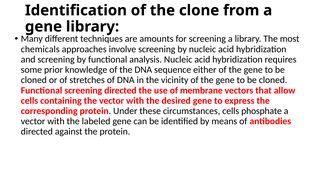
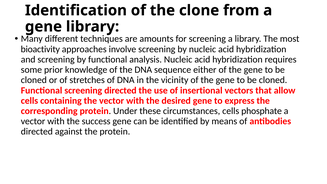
chemicals: chemicals -> bioactivity (40, 49)
membrane: membrane -> insertional (201, 90)
labeled: labeled -> success (96, 121)
